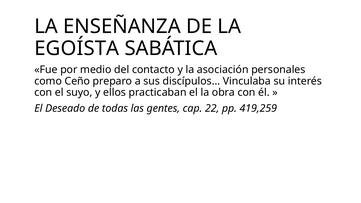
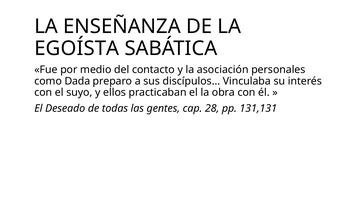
Ceño: Ceño -> Dada (77, 81)
22: 22 -> 28 (212, 108)
419,259: 419,259 -> 131,131 (258, 108)
